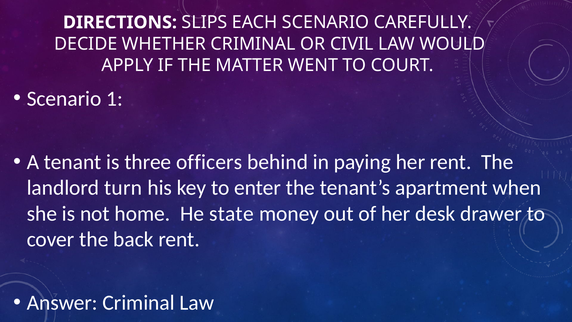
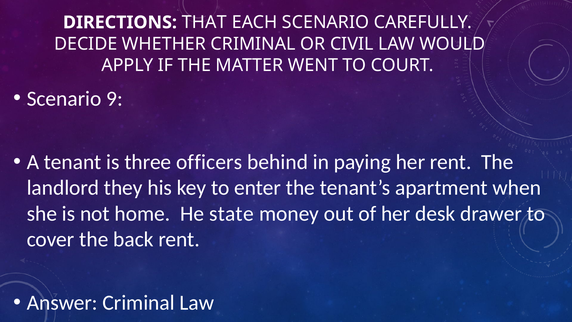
SLIPS: SLIPS -> THAT (204, 22)
1: 1 -> 9 (115, 99)
turn: turn -> they (123, 188)
